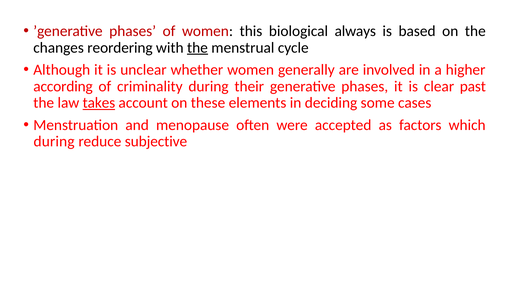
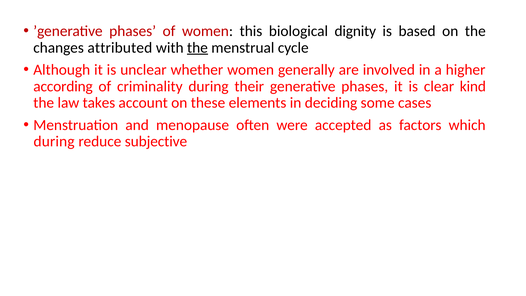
always: always -> dignity (355, 31)
reordering: reordering -> attributed (120, 48)
past: past -> kind (473, 86)
takes underline: present -> none (99, 103)
